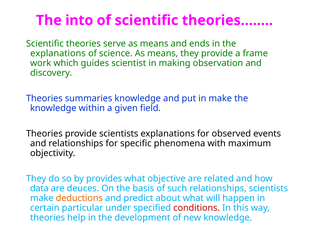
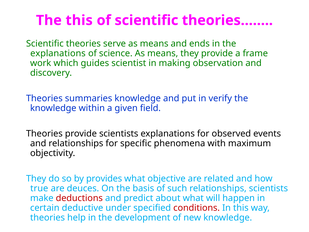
The into: into -> this (79, 20)
in make: make -> verify (220, 98)
data: data -> true (39, 188)
deductions colour: orange -> red (79, 198)
particular: particular -> deductive (82, 208)
